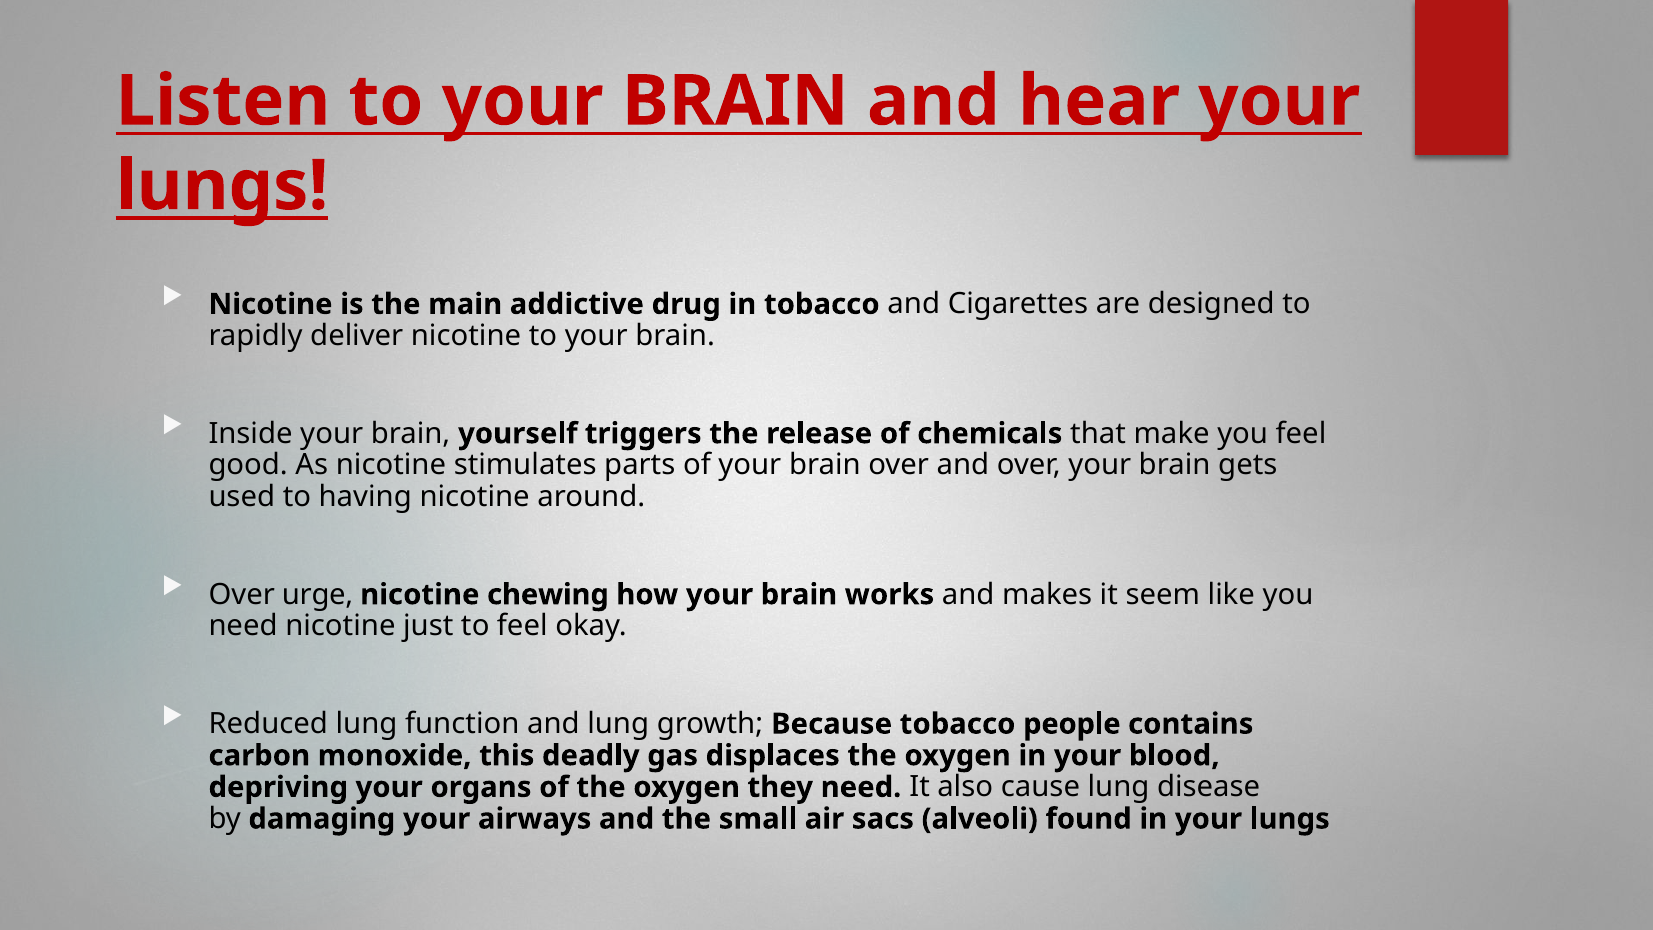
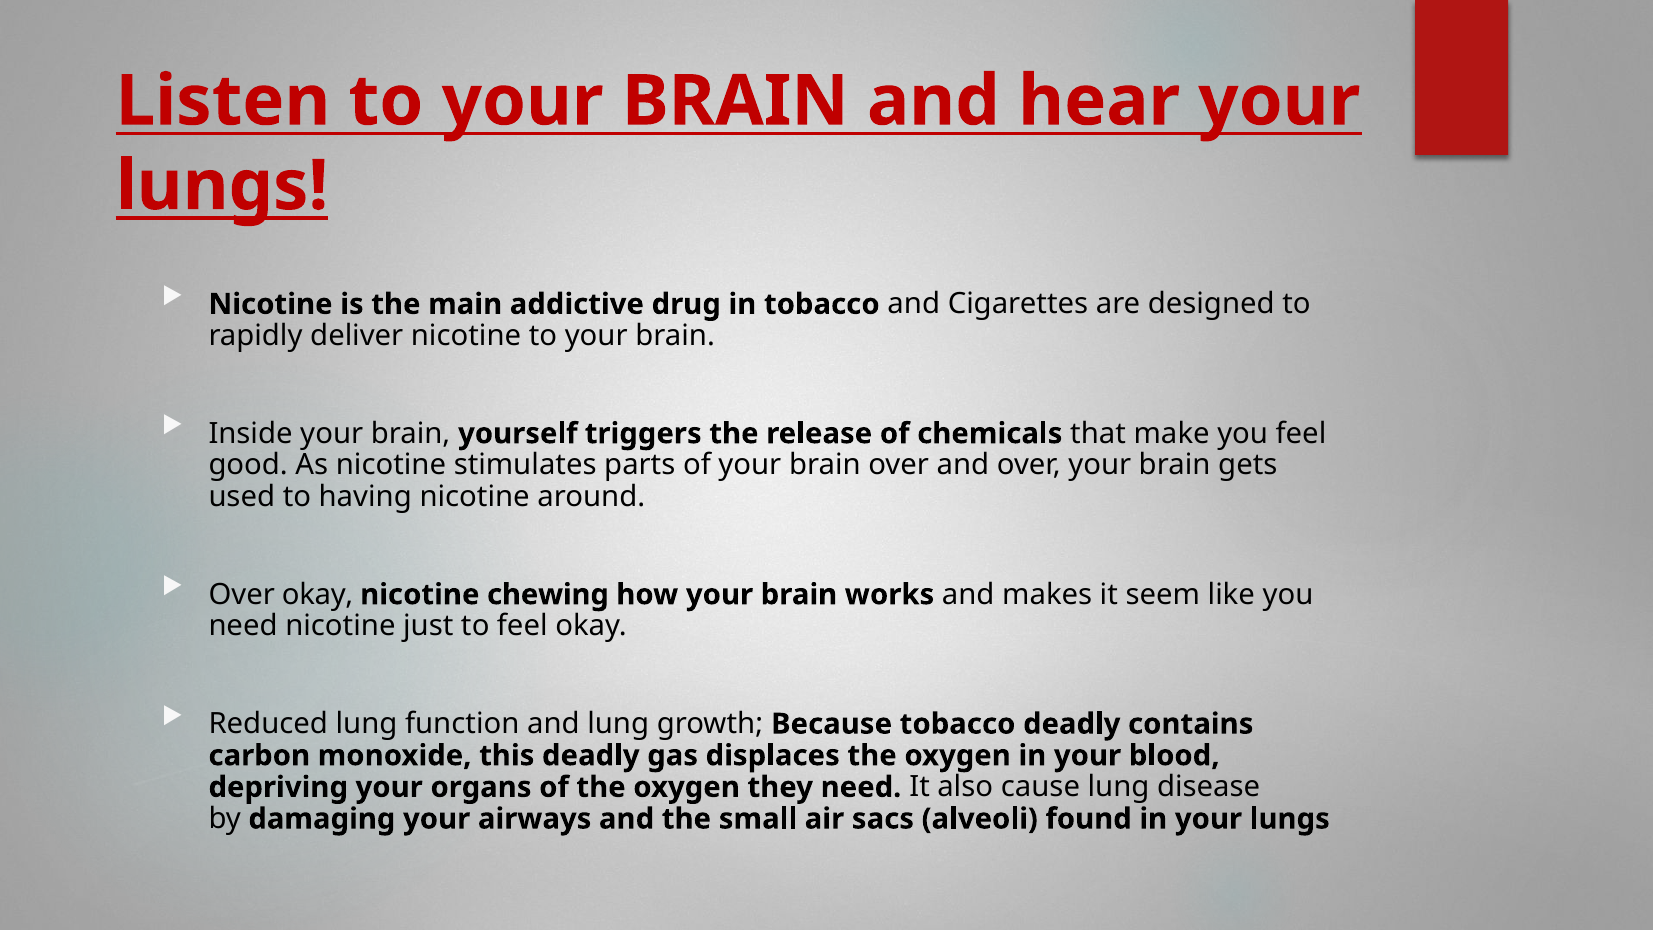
Over urge: urge -> okay (318, 594)
tobacco people: people -> deadly (1072, 724)
